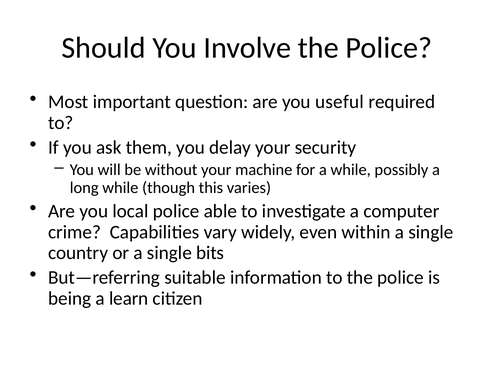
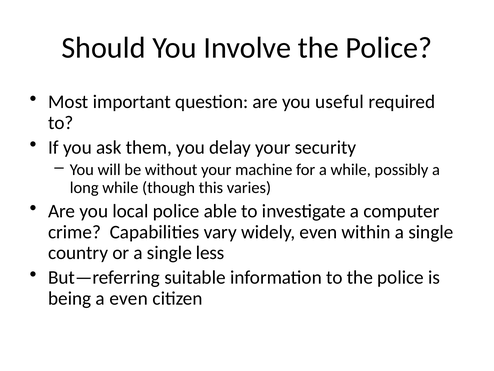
bits: bits -> less (210, 252)
a learn: learn -> even (129, 298)
